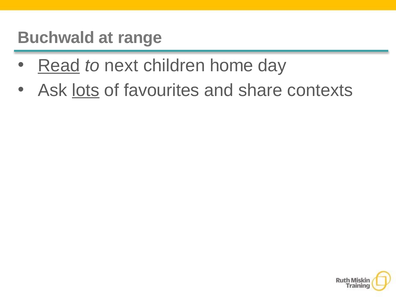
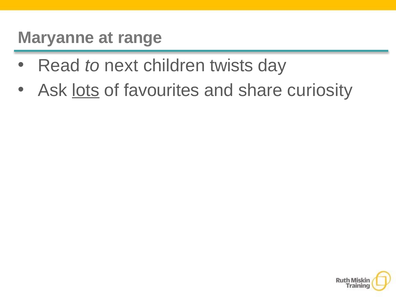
Buchwald: Buchwald -> Maryanne (56, 38)
Read underline: present -> none (59, 66)
home: home -> twists (232, 66)
contexts: contexts -> curiosity (320, 90)
